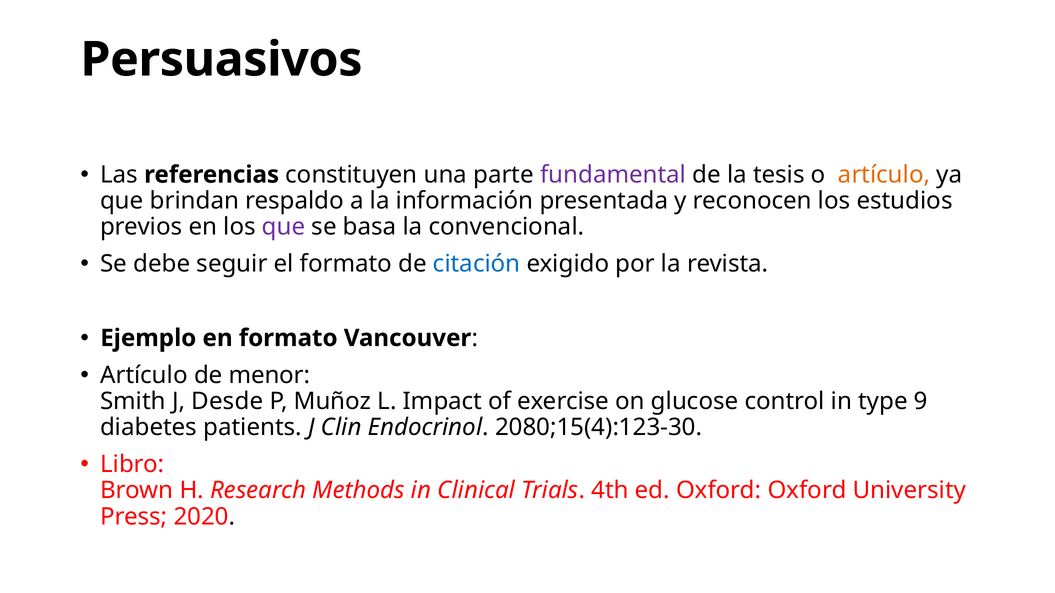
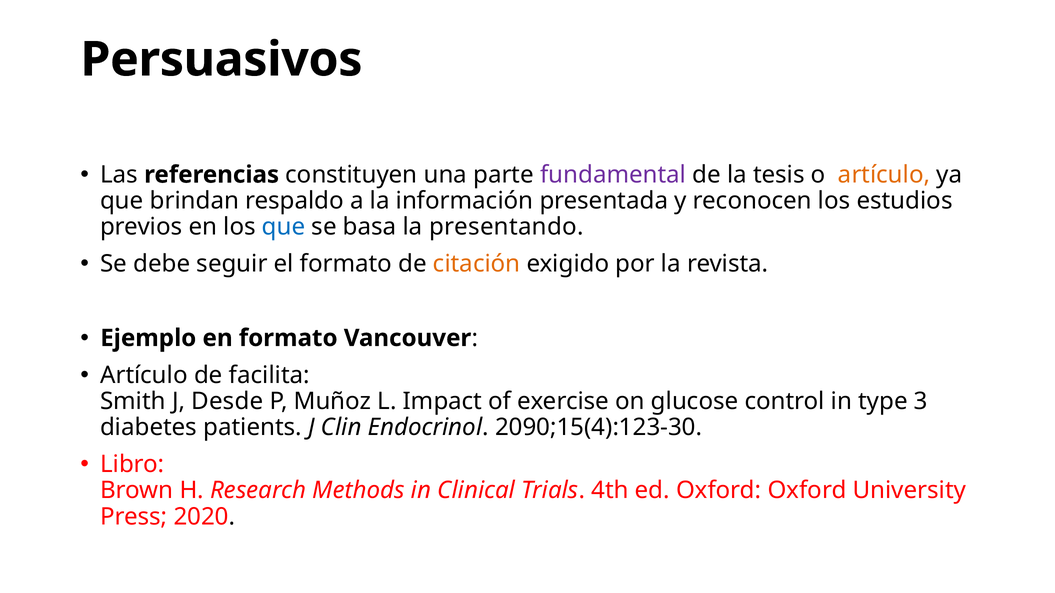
que colour: purple -> blue (284, 227)
convencional: convencional -> presentando (506, 227)
citación colour: blue -> orange (477, 264)
menor: menor -> facilita (269, 375)
9: 9 -> 3 (921, 402)
2080;15(4):123-30: 2080;15(4):123-30 -> 2090;15(4):123-30 (599, 428)
